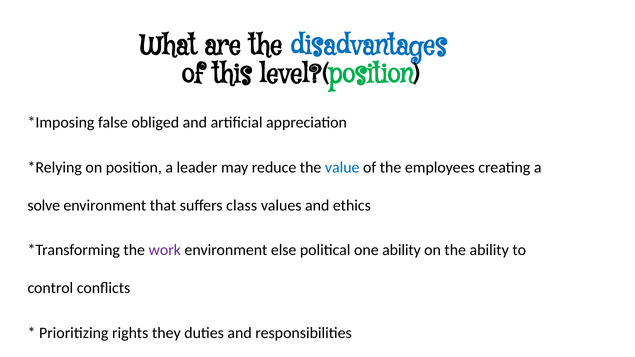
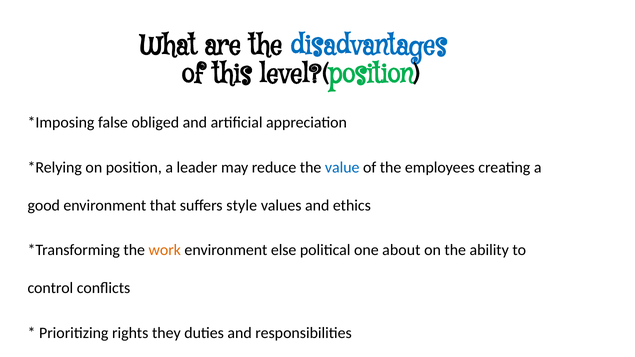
solve: solve -> good (44, 205)
class: class -> style (242, 205)
work colour: purple -> orange (165, 250)
one ability: ability -> about (401, 250)
